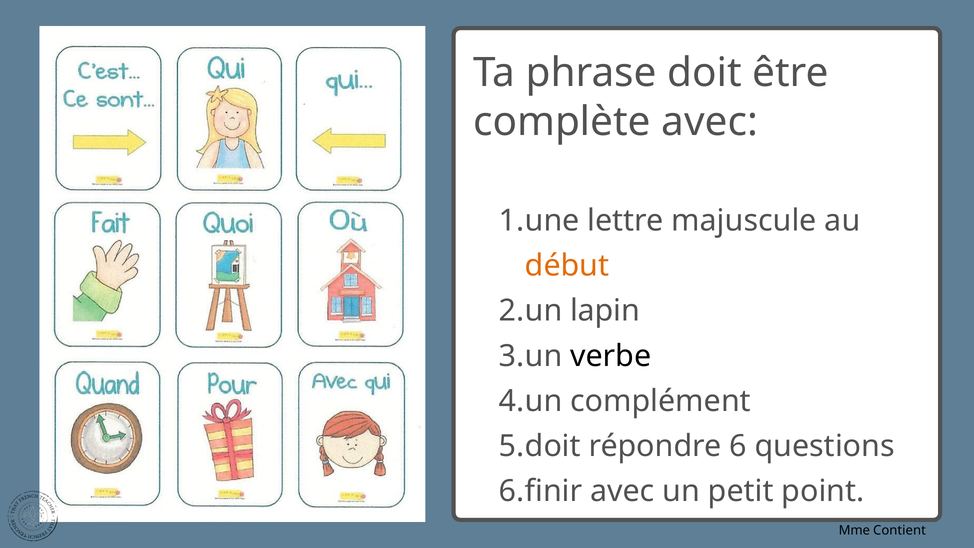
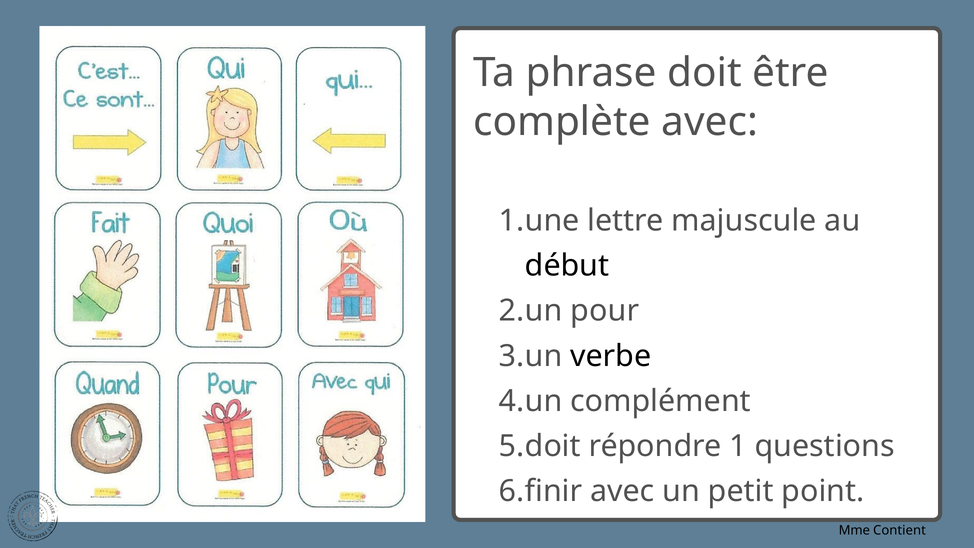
début colour: orange -> black (567, 266)
lapin: lapin -> pour (605, 311)
6: 6 -> 1 (738, 446)
